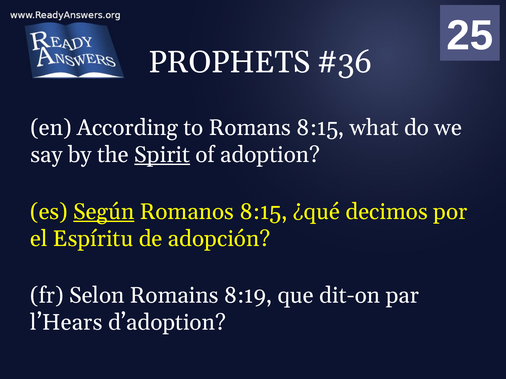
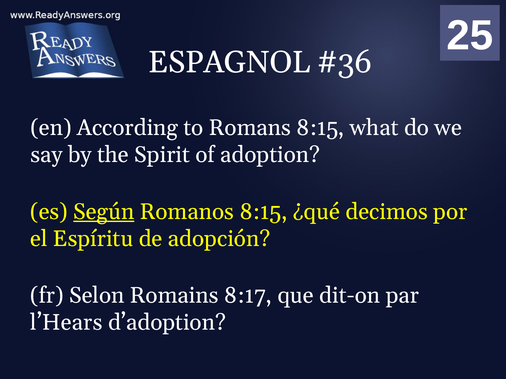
PROPHETS: PROPHETS -> ESPAGNOL (229, 62)
Spirit underline: present -> none (162, 155)
8:19: 8:19 -> 8:17 (248, 296)
